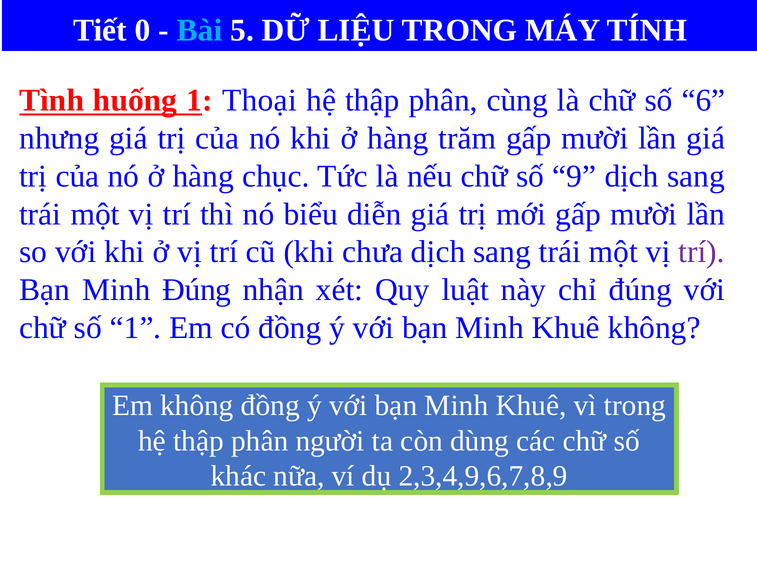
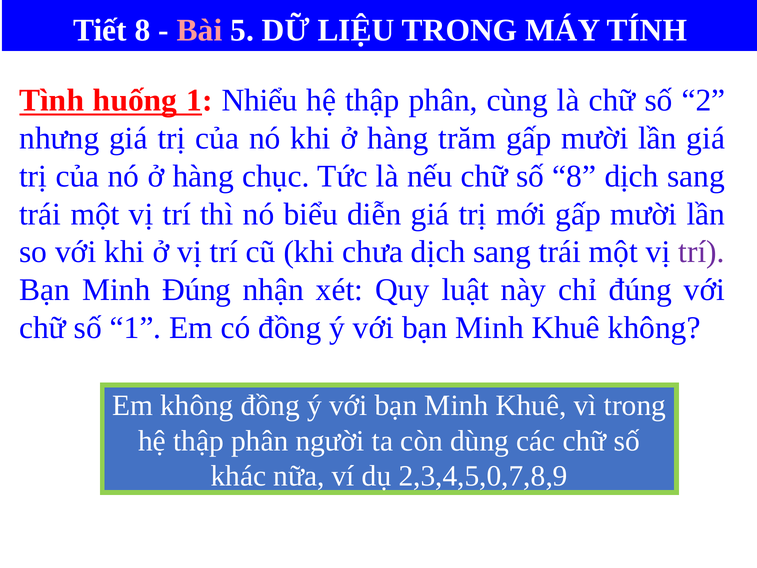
Tiết 0: 0 -> 8 (143, 30)
Bài colour: light blue -> pink (199, 30)
Thoại: Thoại -> Nhiểu (260, 101)
6: 6 -> 2 (703, 101)
số 9: 9 -> 8 (574, 176)
2,3,4,9,6,7,8,9: 2,3,4,9,6,7,8,9 -> 2,3,4,5,0,7,8,9 (483, 476)
